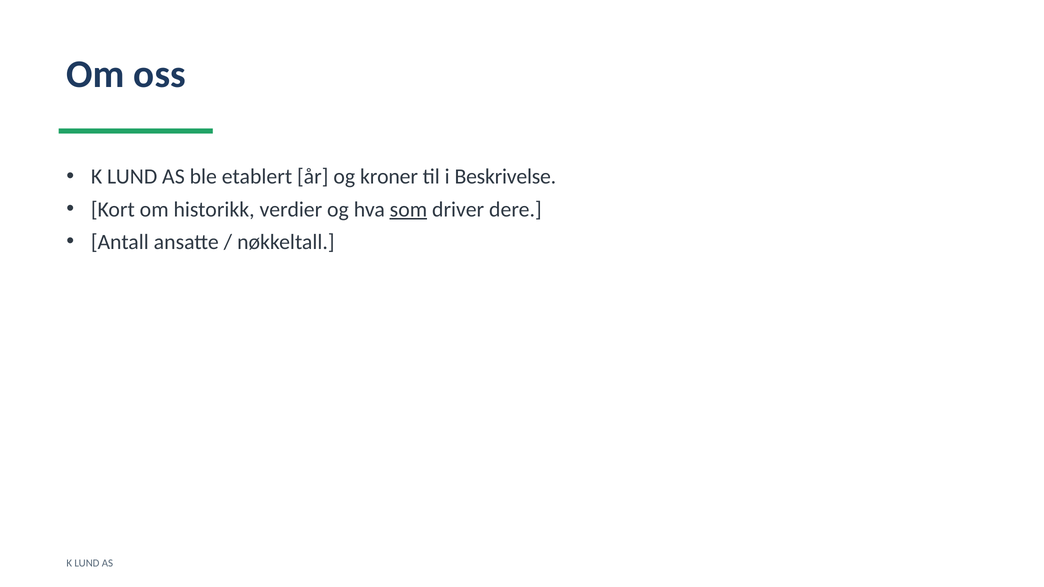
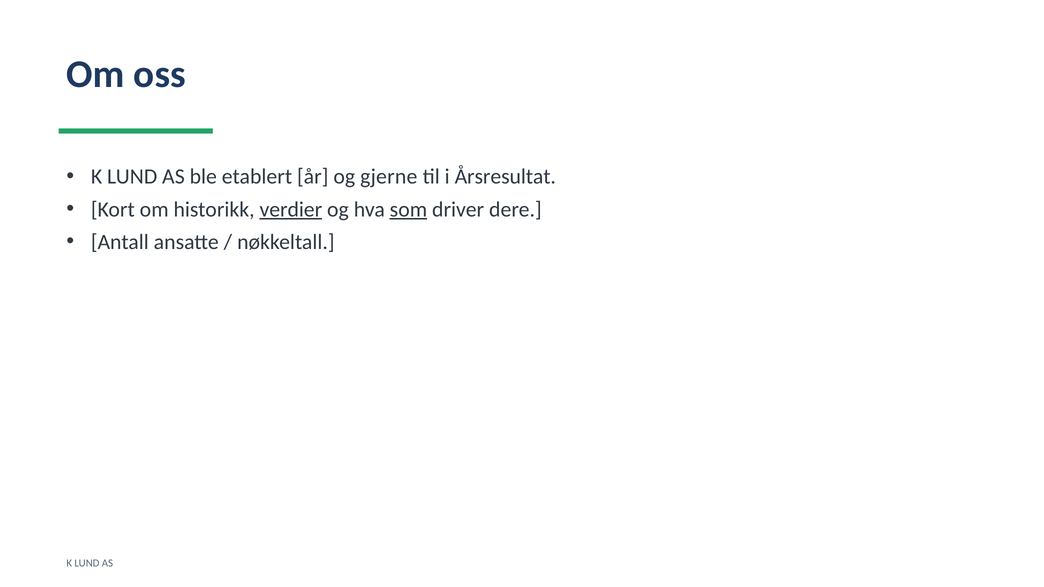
kroner: kroner -> gjerne (389, 177)
Beskrivelse: Beskrivelse -> Årsresultat (505, 177)
verdier underline: none -> present (291, 209)
